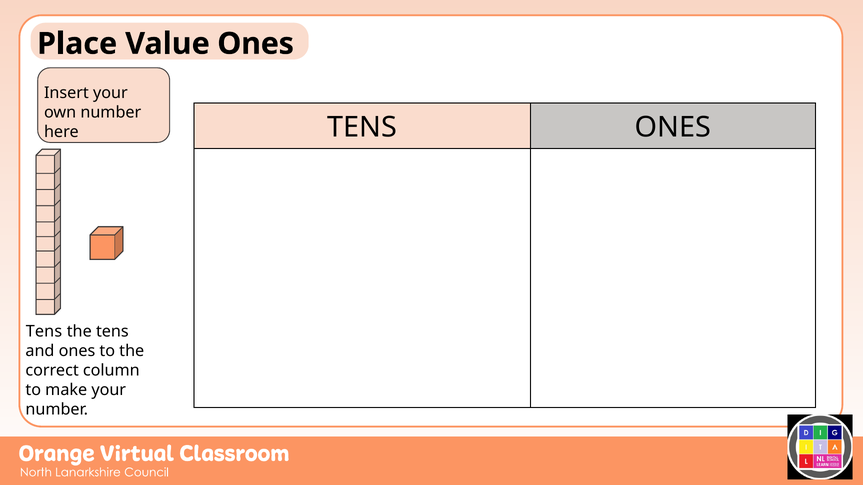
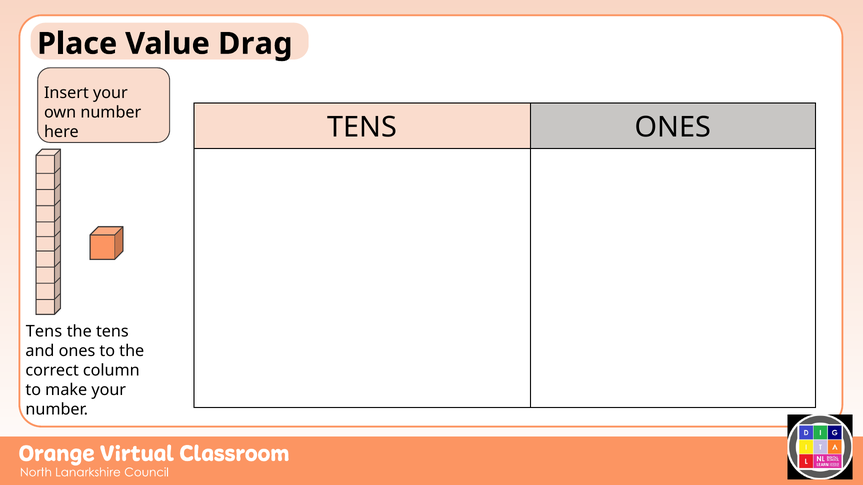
Value Ones: Ones -> Drag (255, 44)
